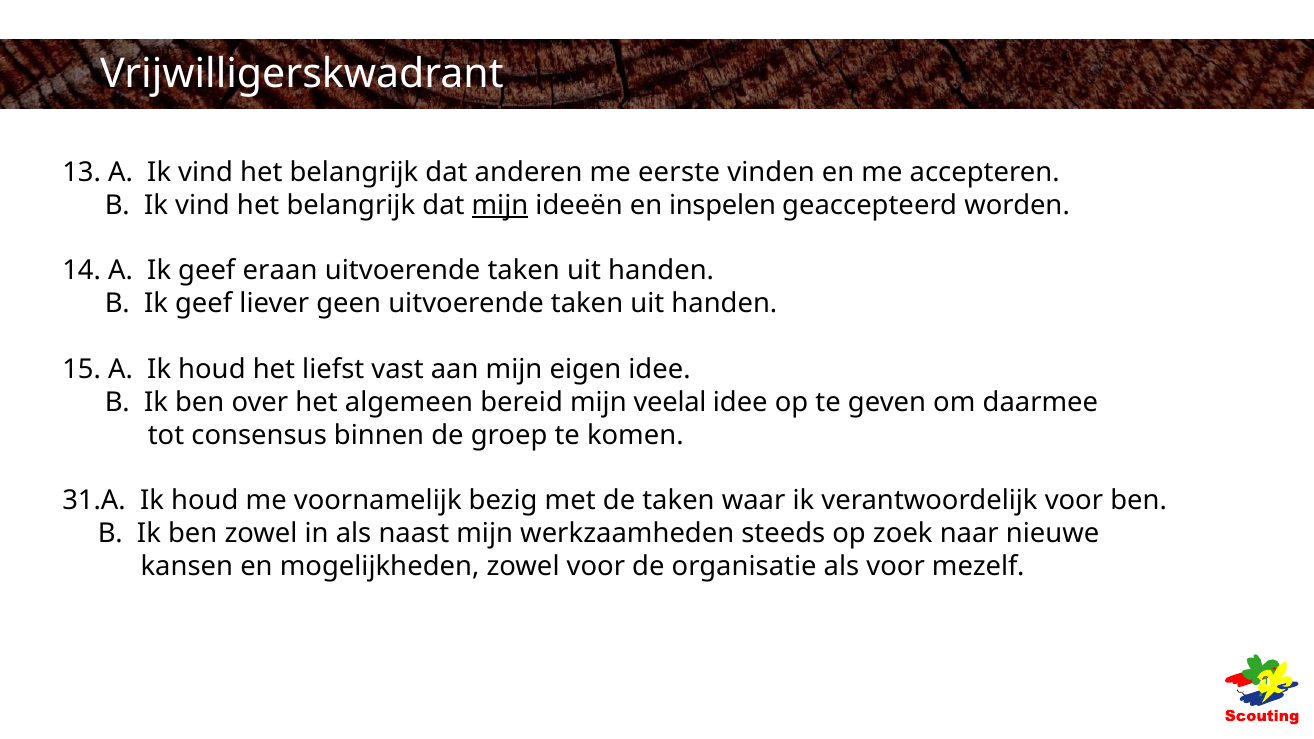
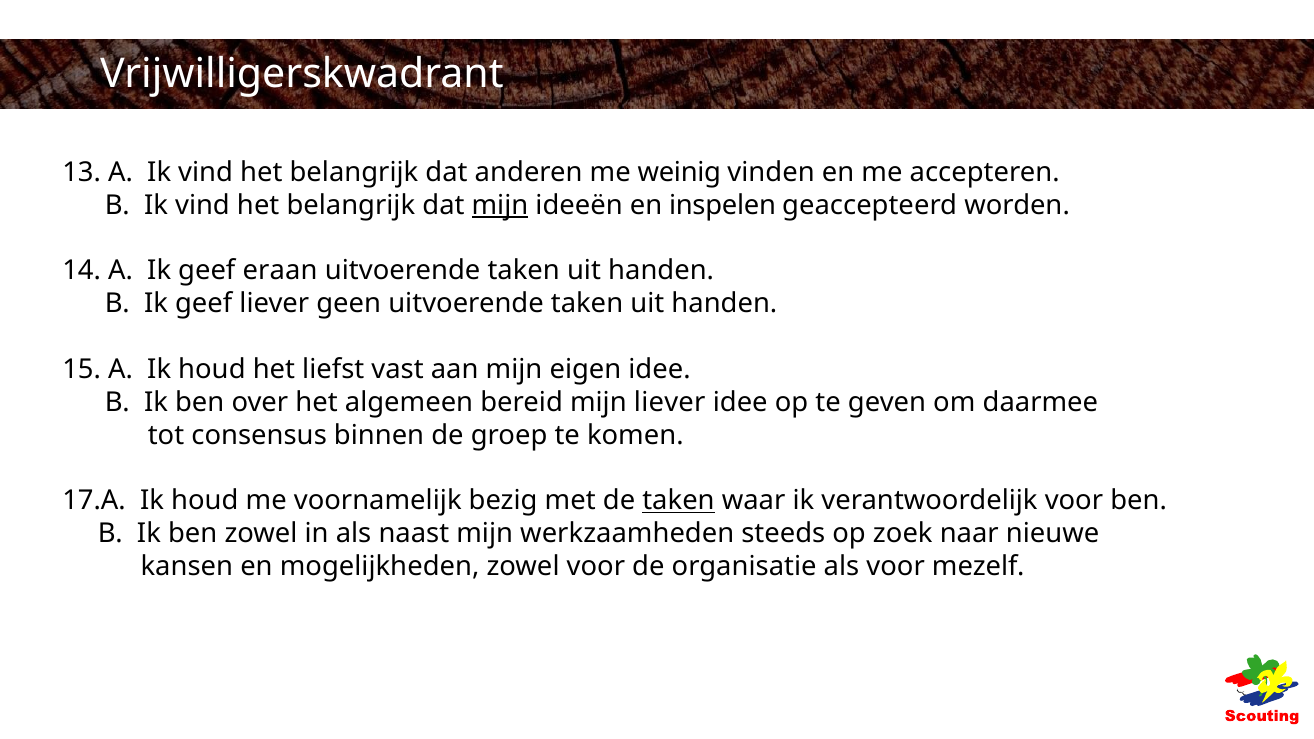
eerste: eerste -> weinig (679, 172)
mijn veelal: veelal -> liever (670, 402)
31.A: 31.A -> 17.A (94, 501)
taken underline: none -> present (678, 501)
